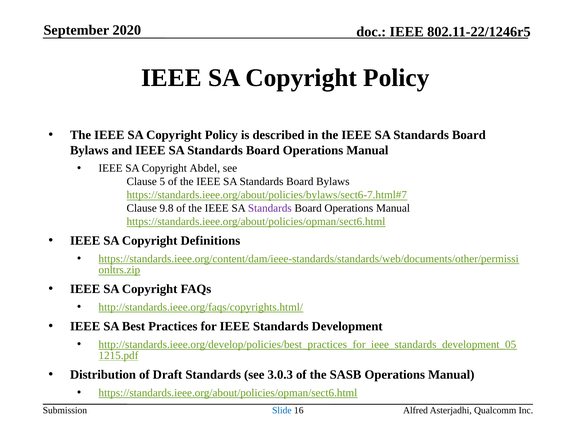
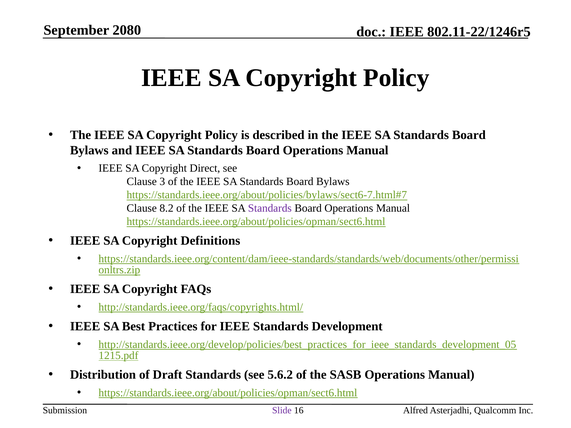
2020: 2020 -> 2080 (127, 30)
Abdel: Abdel -> Direct (205, 168)
5: 5 -> 3 (162, 182)
9.8: 9.8 -> 8.2 (167, 208)
3.0.3: 3.0.3 -> 5.6.2 (280, 375)
Slide colour: blue -> purple (282, 411)
